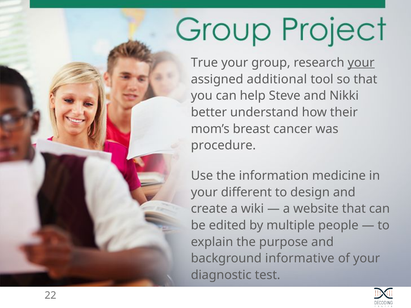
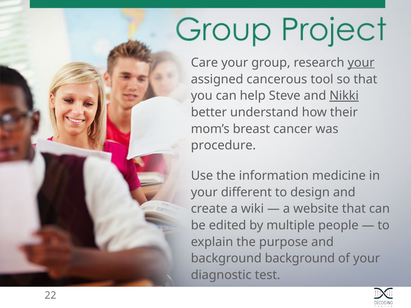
True: True -> Care (204, 63)
additional: additional -> cancerous (277, 79)
Nikki underline: none -> present (344, 96)
background informative: informative -> background (300, 259)
